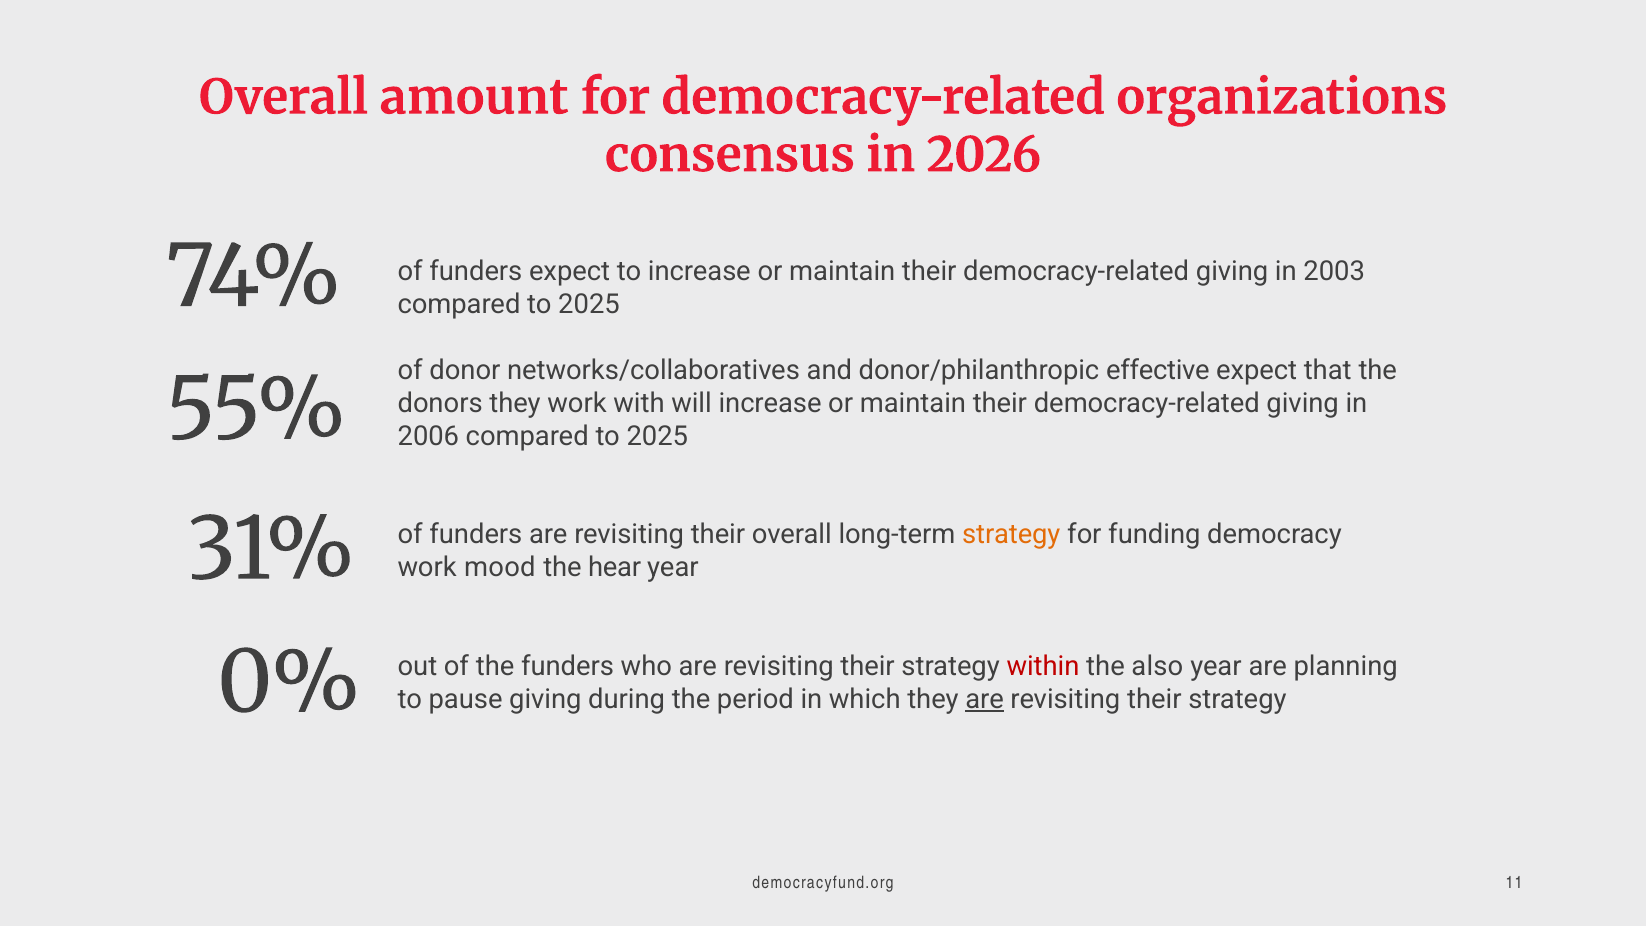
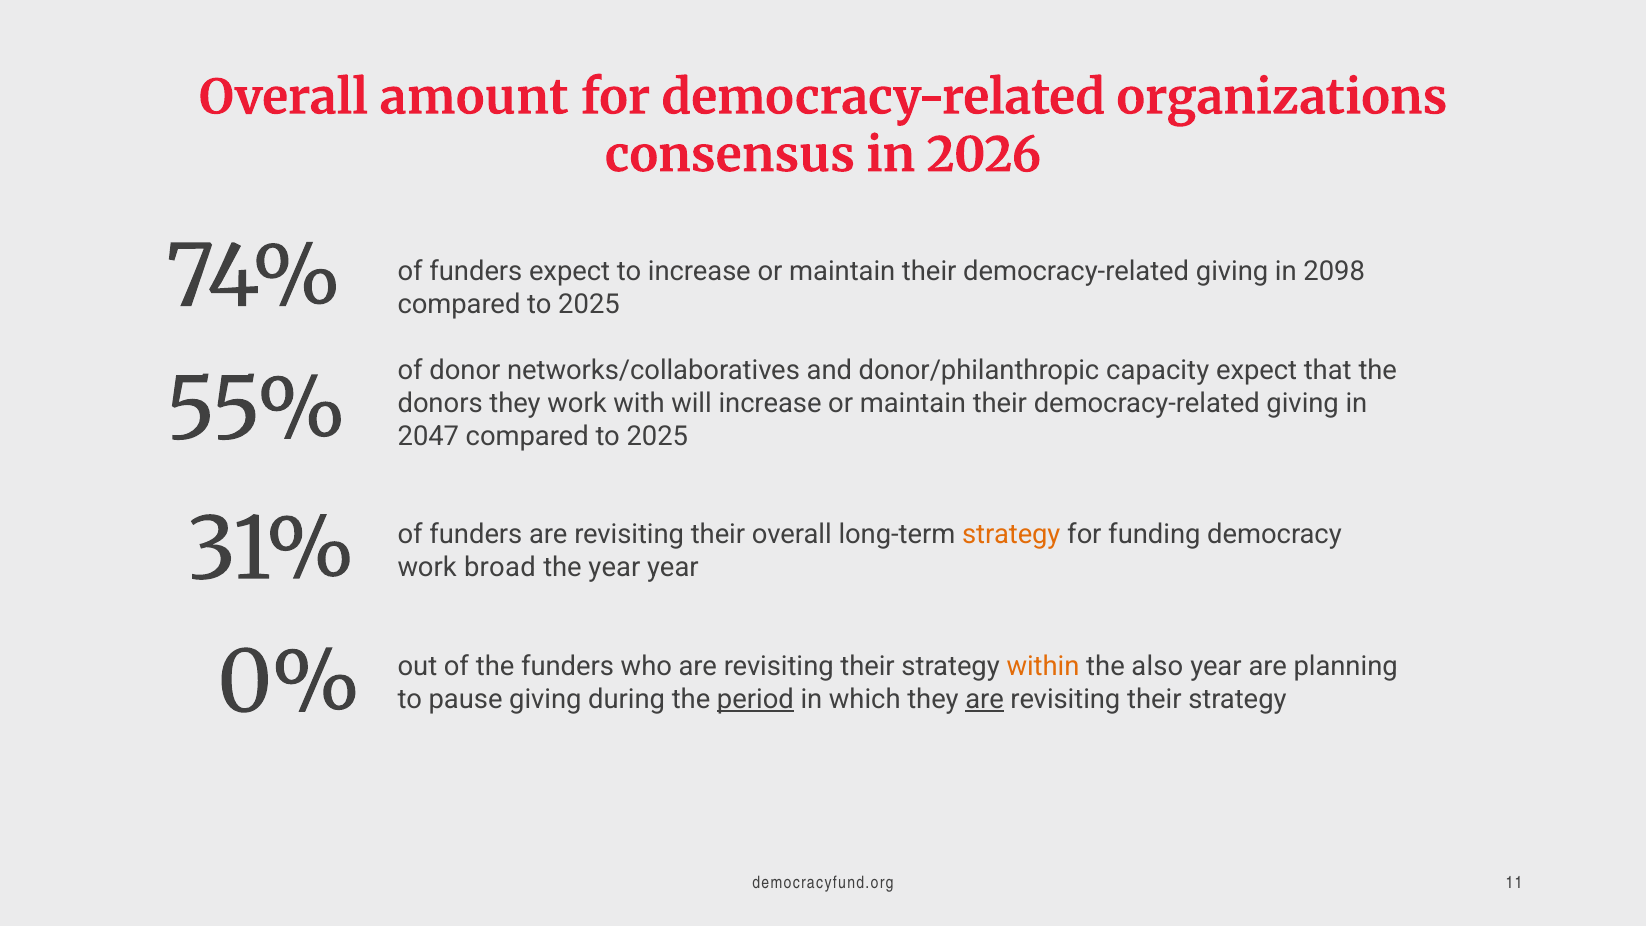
2003: 2003 -> 2098 (1334, 272)
effective: effective -> capacity (1158, 370)
2006: 2006 -> 2047 (428, 436)
mood: mood -> broad (500, 568)
the hear: hear -> year (614, 568)
within colour: red -> orange (1043, 666)
period underline: none -> present (755, 699)
